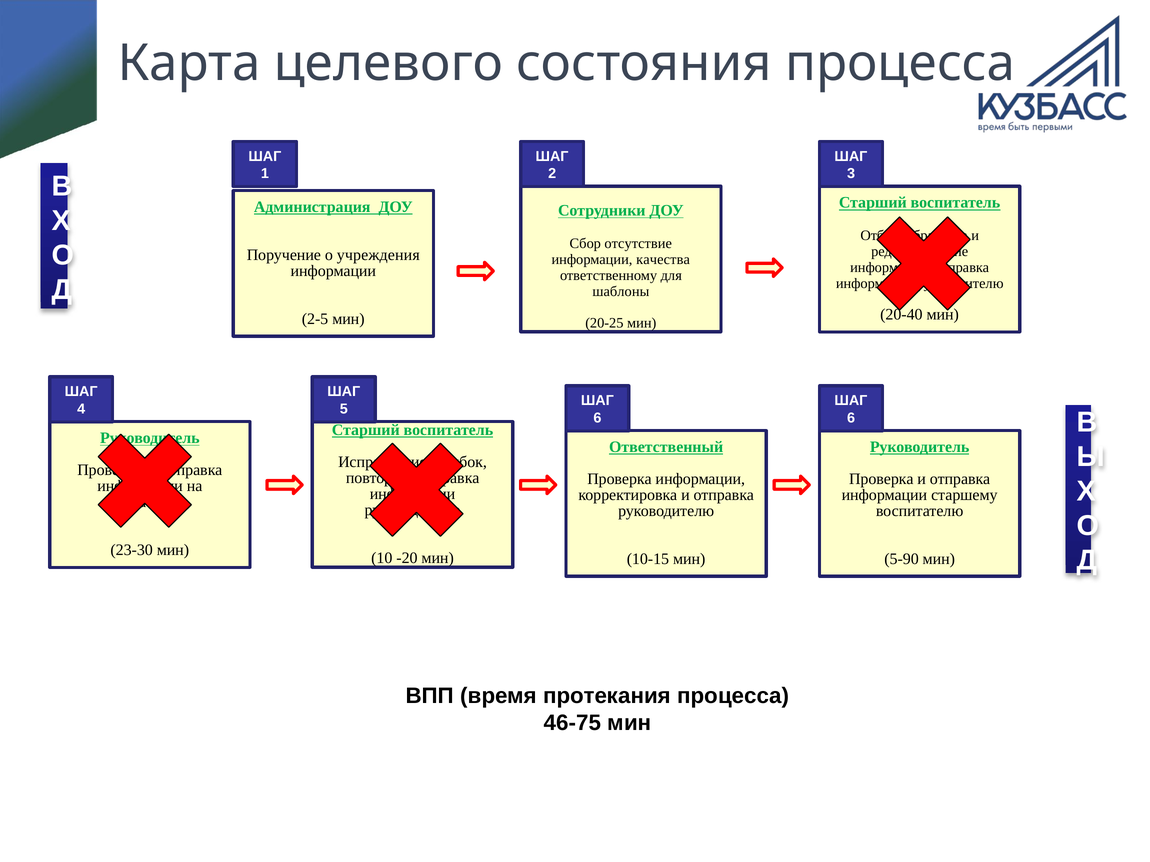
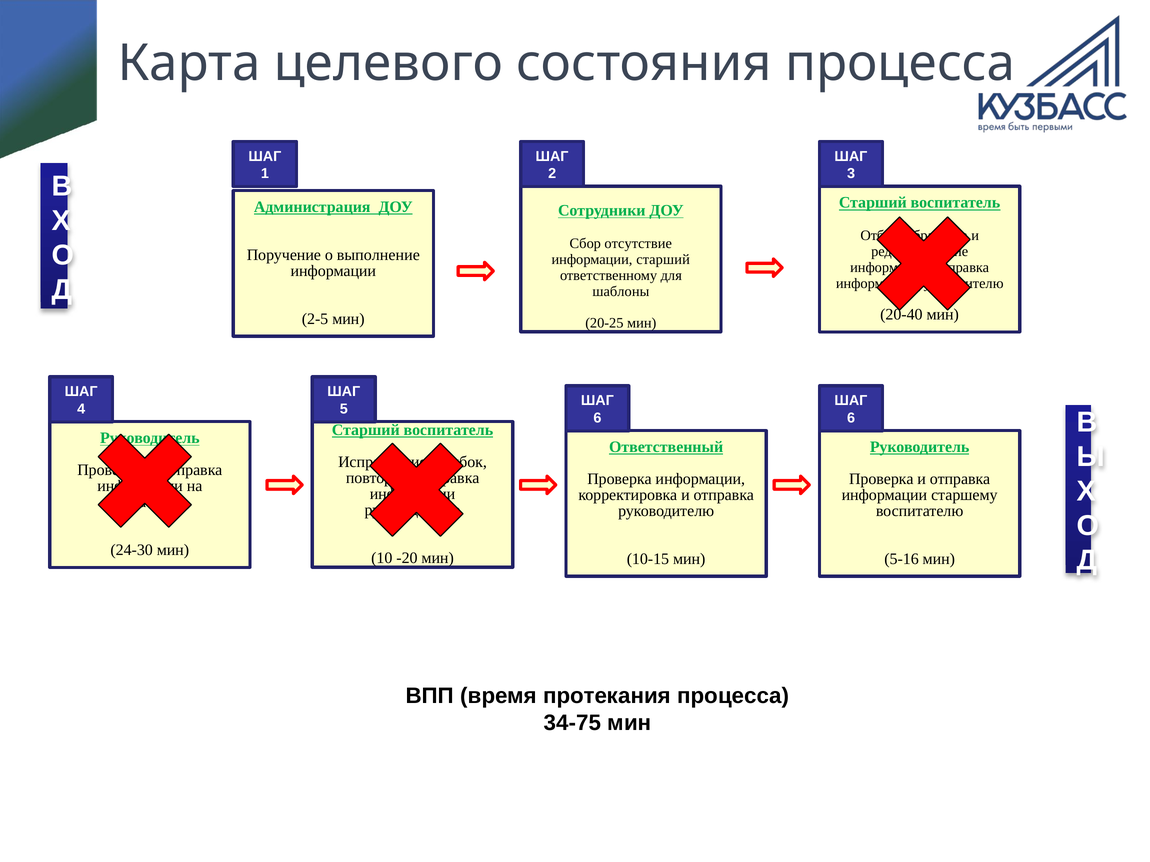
учреждения: учреждения -> выполнение (378, 255)
информации качества: качества -> старший (663, 259)
23-30: 23-30 -> 24-30 (132, 550)
5-90: 5-90 -> 5-16 (902, 559)
46-75: 46-75 -> 34-75 (573, 723)
